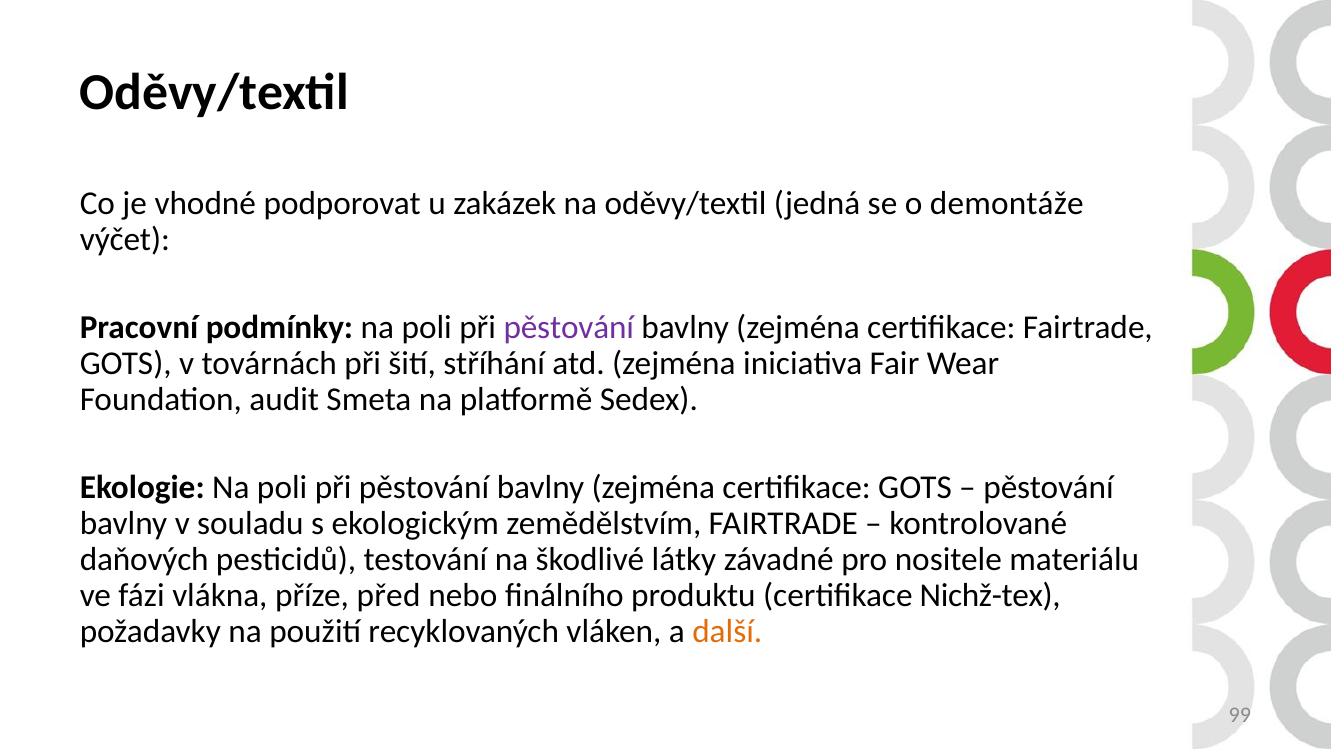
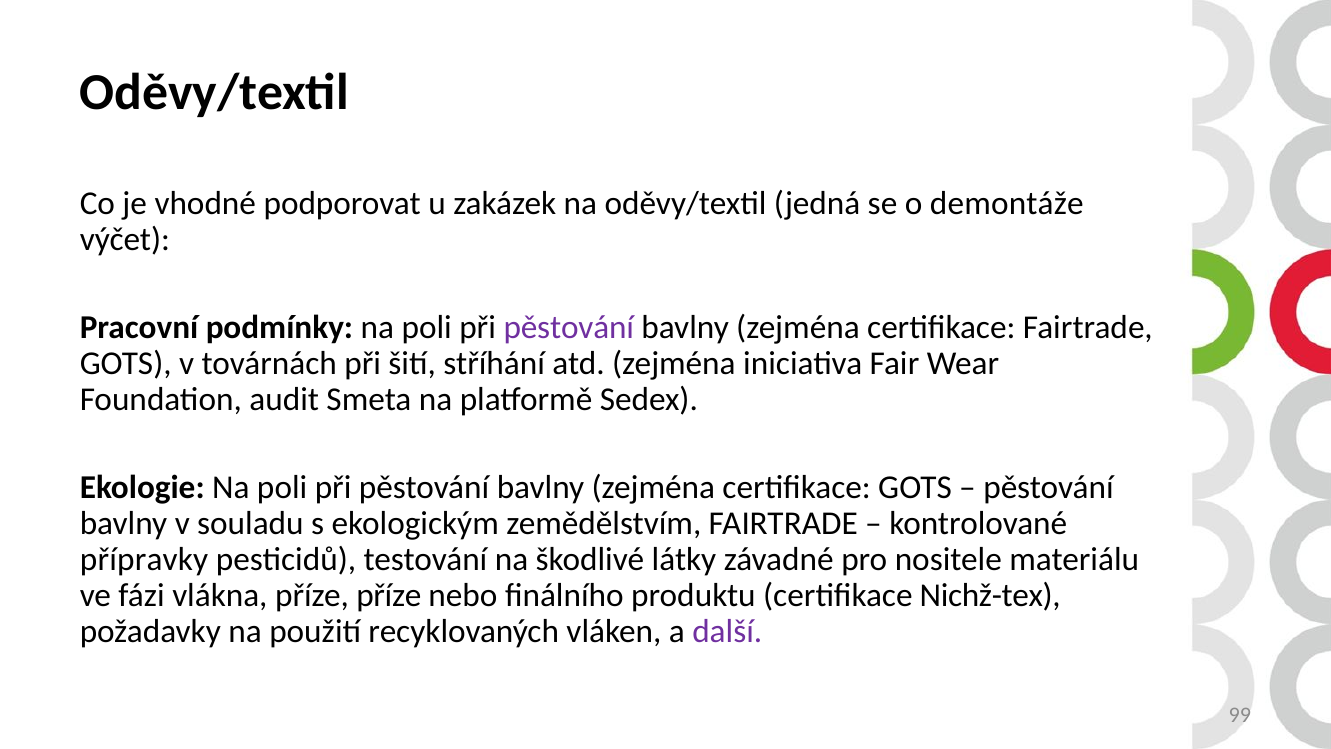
daňových: daňových -> přípravky (144, 559)
příze před: před -> příze (389, 595)
další colour: orange -> purple (727, 631)
